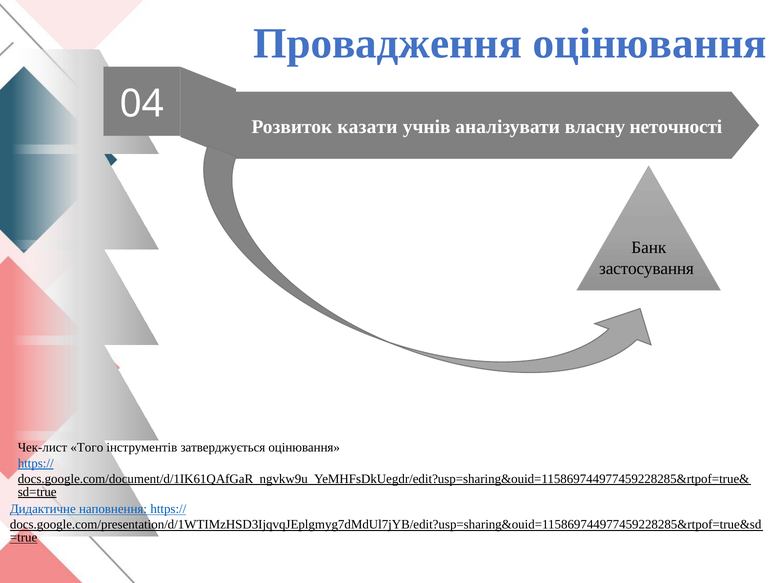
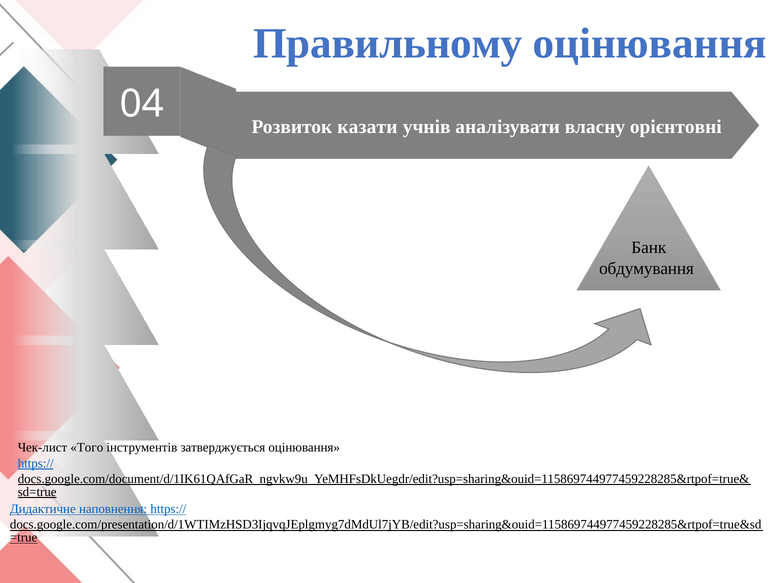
Провадження: Провадження -> Правильному (388, 43)
неточності: неточності -> орієнтовні (676, 127)
застосування: застосування -> обдумування (647, 268)
